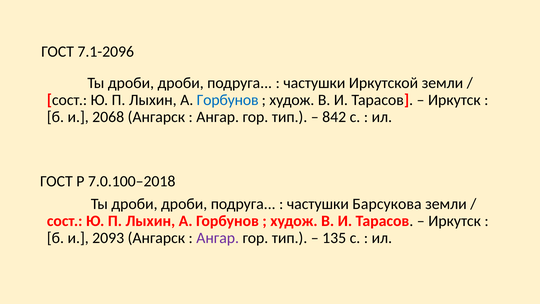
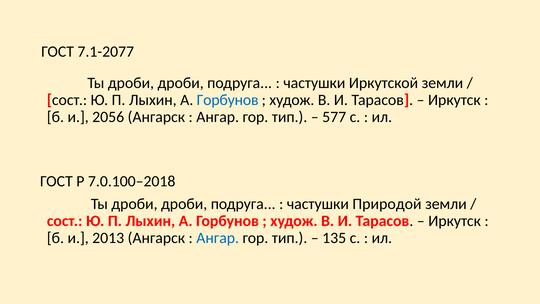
7.1-2096: 7.1-2096 -> 7.1-2077 (106, 51)
2068: 2068 -> 2056 (108, 117)
842: 842 -> 577 (334, 117)
Барсукова: Барсукова -> Природой (387, 204)
2093: 2093 -> 2013 (108, 238)
Ангар colour: purple -> blue (218, 238)
